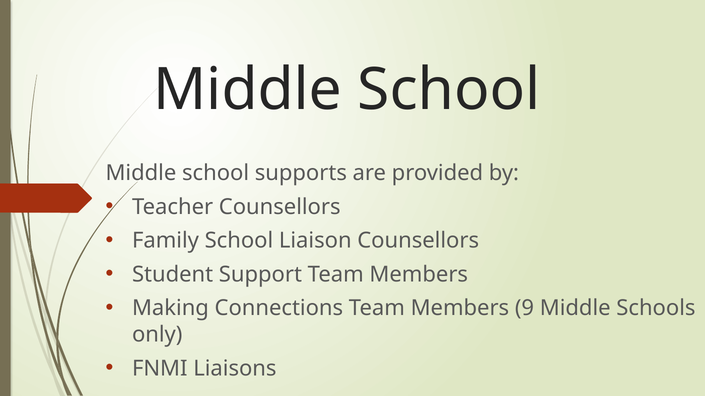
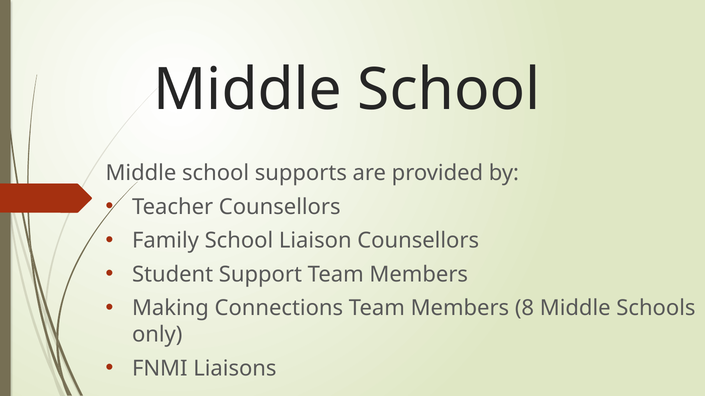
9: 9 -> 8 (524, 309)
